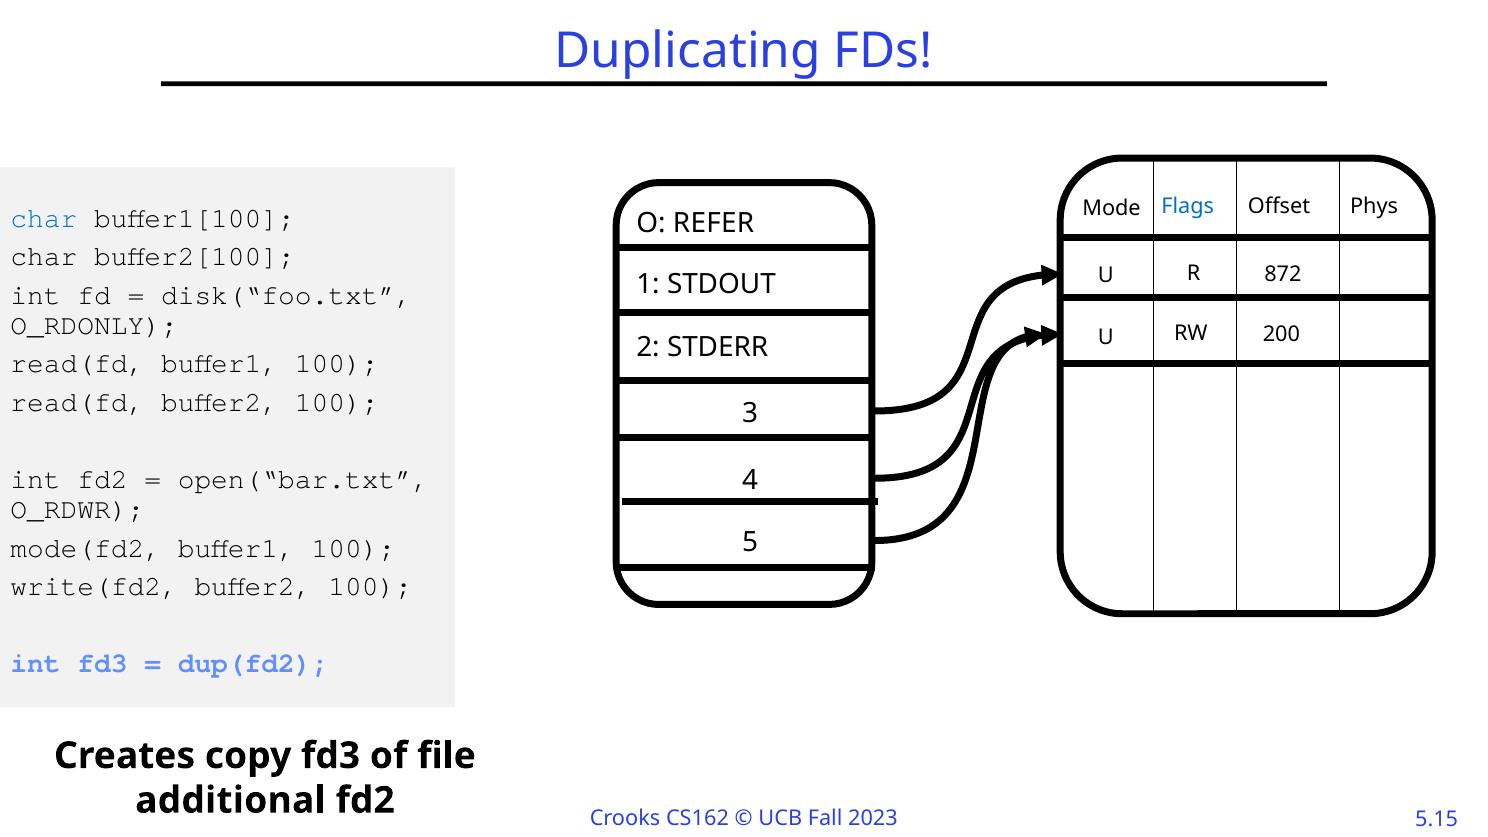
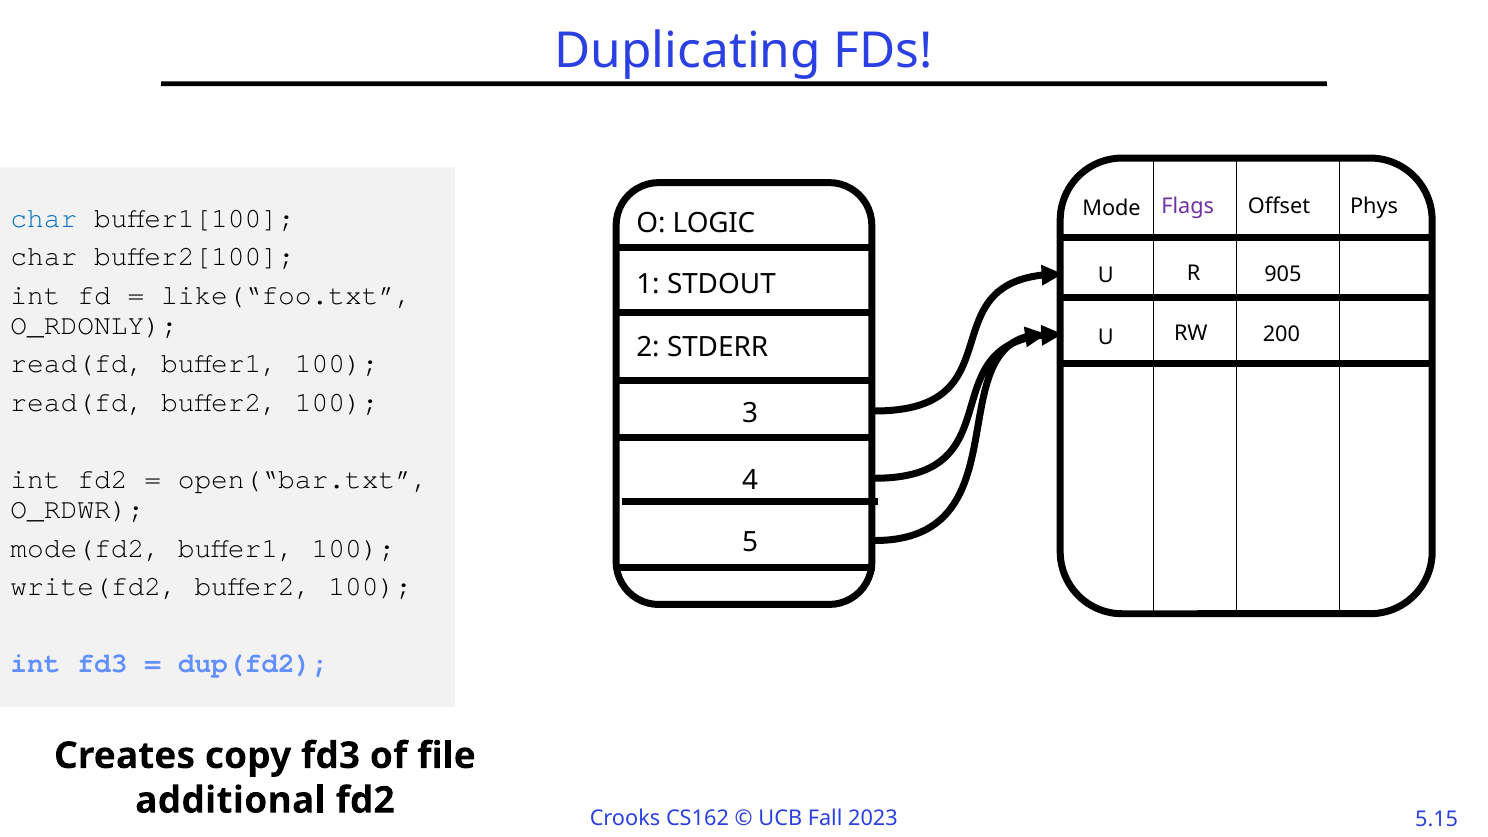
Flags colour: blue -> purple (1188, 207)
REFER: REFER -> LOGIC (714, 223)
872: 872 -> 905 (1283, 274)
disk(“foo.txt: disk(“foo.txt -> like(“foo.txt (287, 295)
